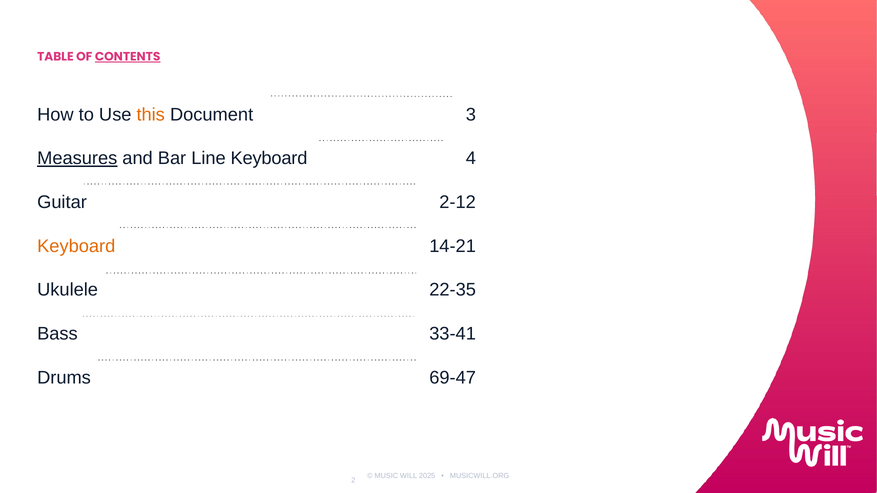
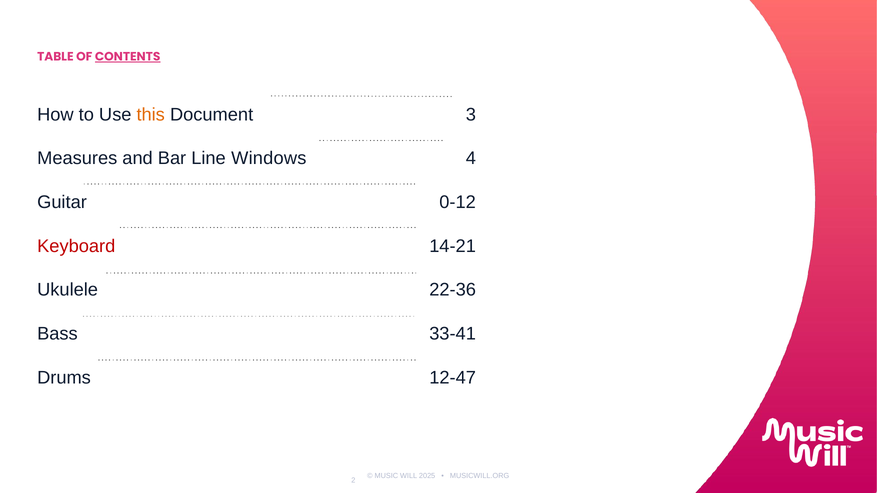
Measures underline: present -> none (77, 158)
Line Keyboard: Keyboard -> Windows (269, 158)
2-12: 2-12 -> 0-12 (458, 202)
Keyboard colour: orange -> red (76, 246)
22-35: 22-35 -> 22-36 (453, 290)
69-47: 69-47 -> 12-47 (453, 378)
